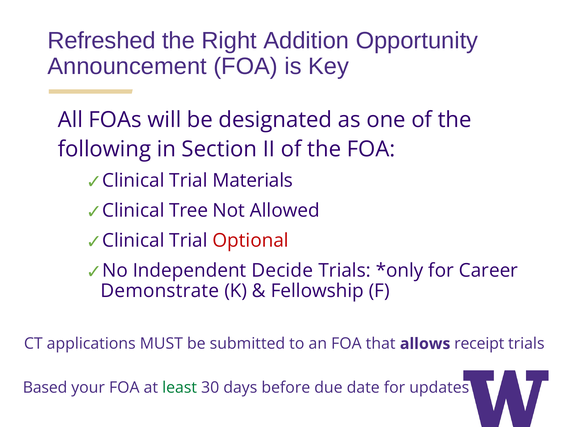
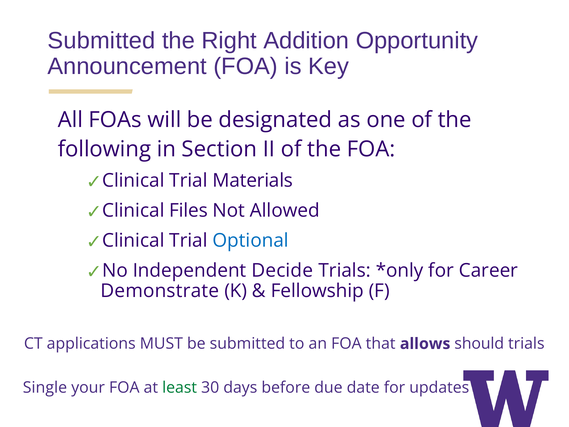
Refreshed: Refreshed -> Submitted (101, 41)
Tree: Tree -> Files (189, 210)
Optional colour: red -> blue (251, 240)
receipt: receipt -> should (479, 344)
Based: Based -> Single (45, 387)
